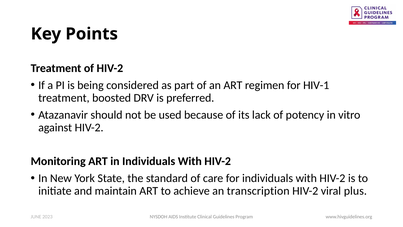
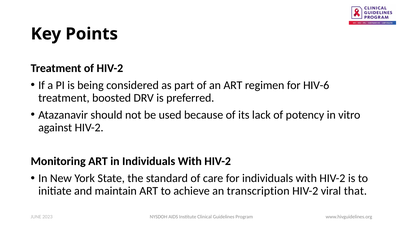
HIV-1: HIV-1 -> HIV-6 (316, 85)
plus: plus -> that (355, 191)
